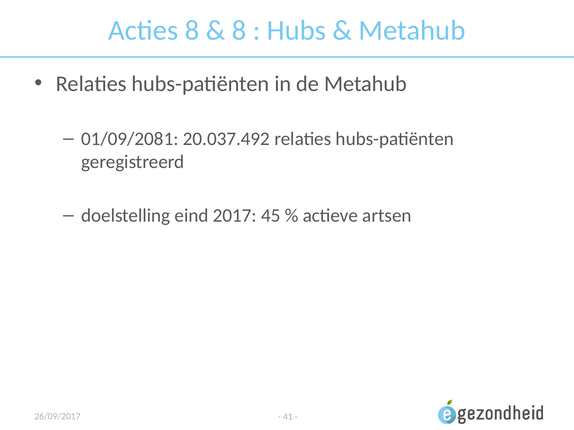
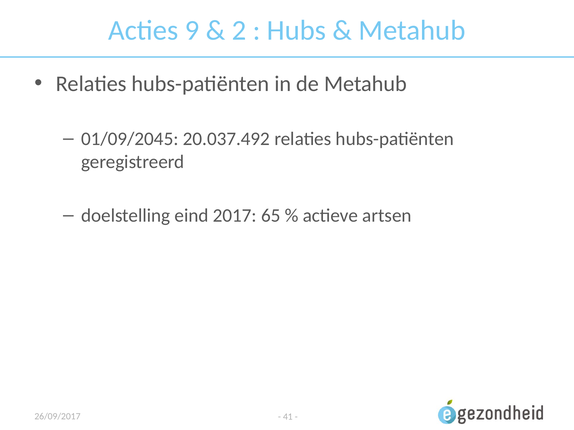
Acties 8: 8 -> 9 (192, 31)
8: 8 -> 2 (239, 31)
01/09/2081: 01/09/2081 -> 01/09/2045 (130, 139)
45: 45 -> 65 (271, 216)
